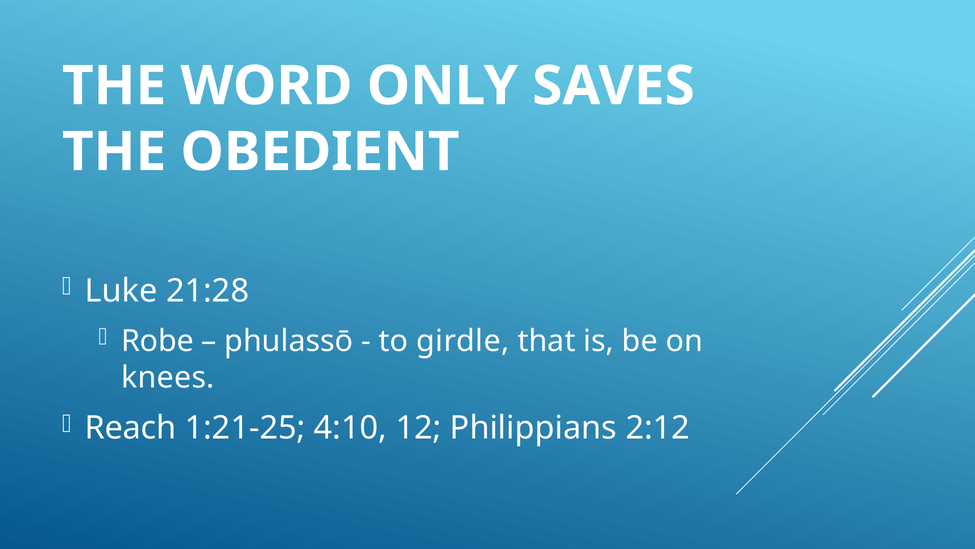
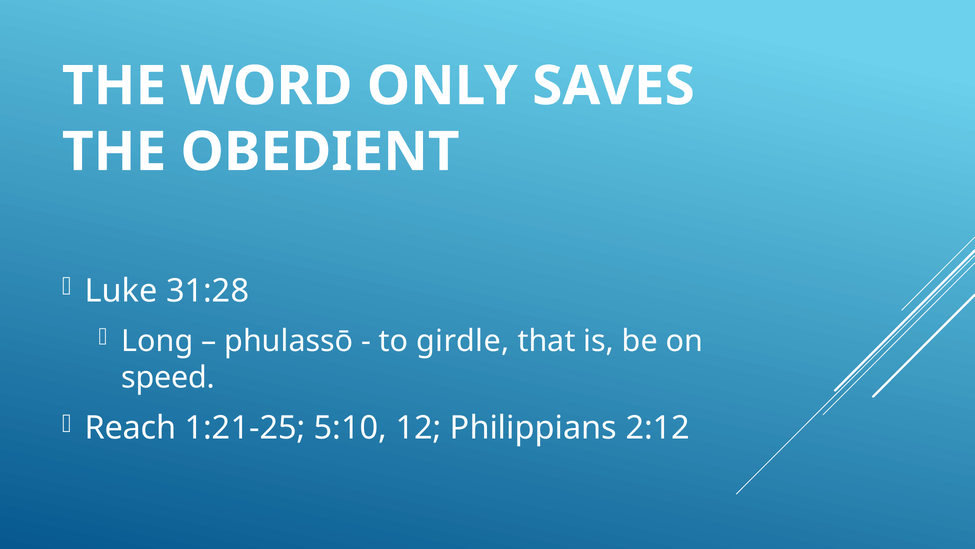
21:28: 21:28 -> 31:28 (208, 291)
Robe: Robe -> Long (157, 341)
knees: knees -> speed (168, 377)
4:10: 4:10 -> 5:10 (350, 428)
